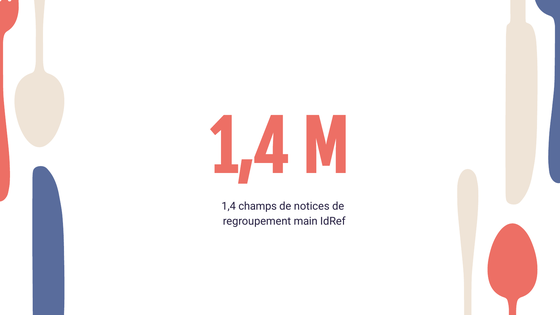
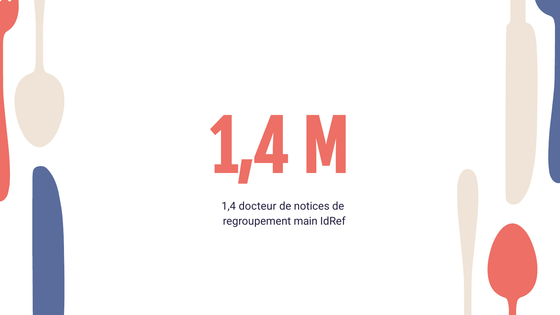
champs: champs -> docteur (258, 206)
